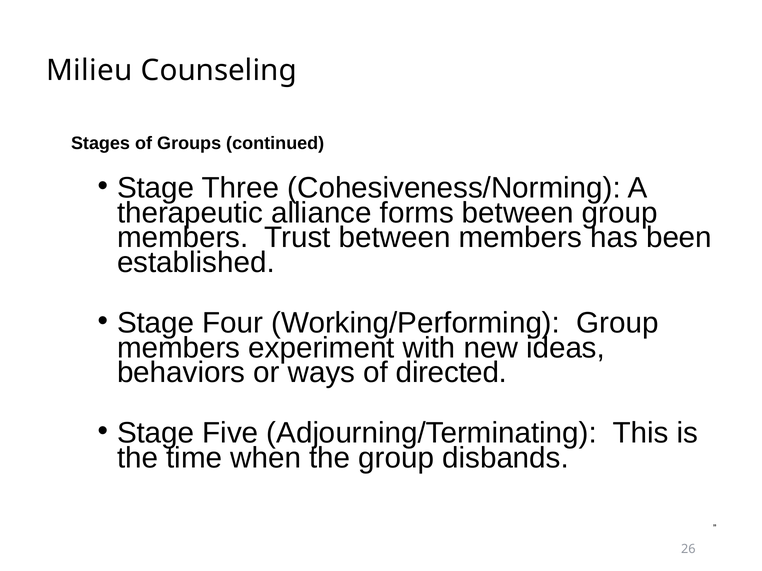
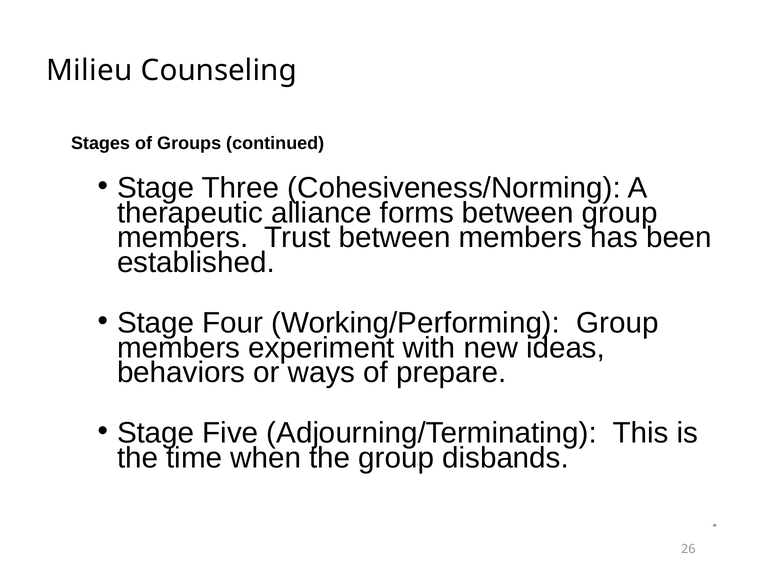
directed: directed -> prepare (451, 373)
